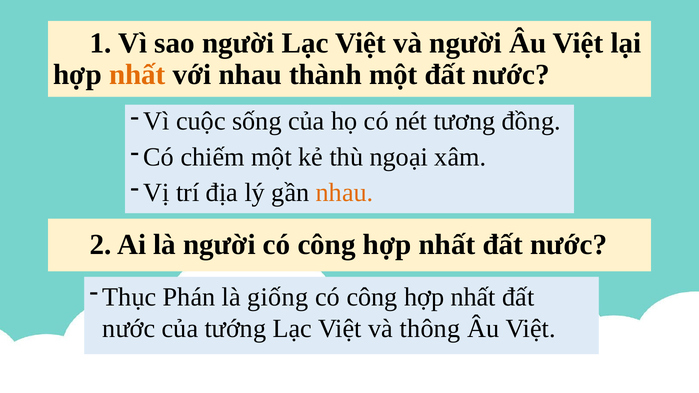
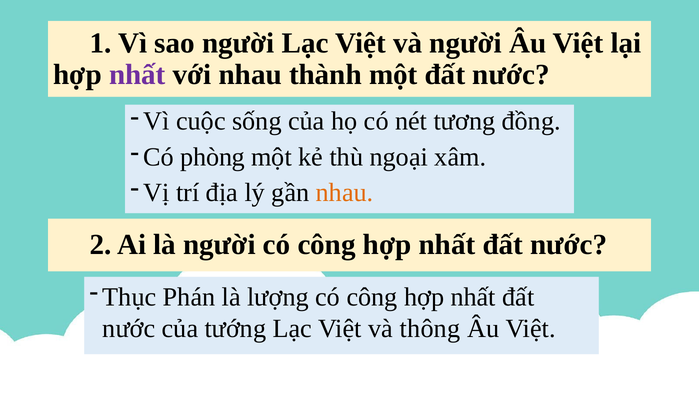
nhất colour: orange -> purple (137, 74)
chiếm: chiếm -> phòng (213, 157)
giống: giống -> lượng (278, 297)
